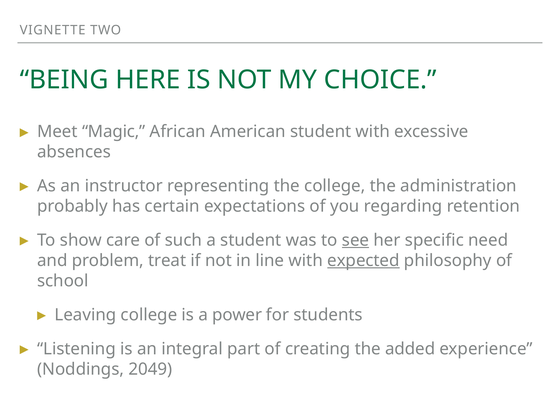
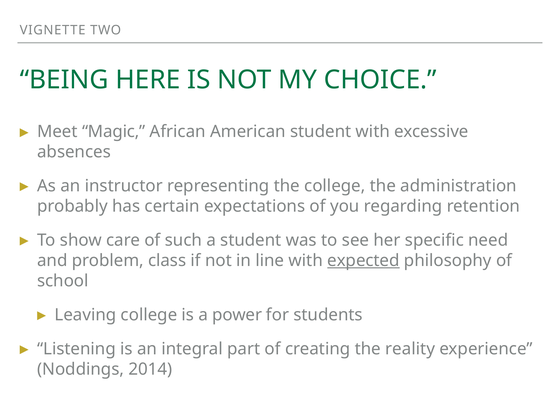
see underline: present -> none (356, 240)
treat: treat -> class (167, 261)
added: added -> reality (410, 349)
2049: 2049 -> 2014 (150, 369)
